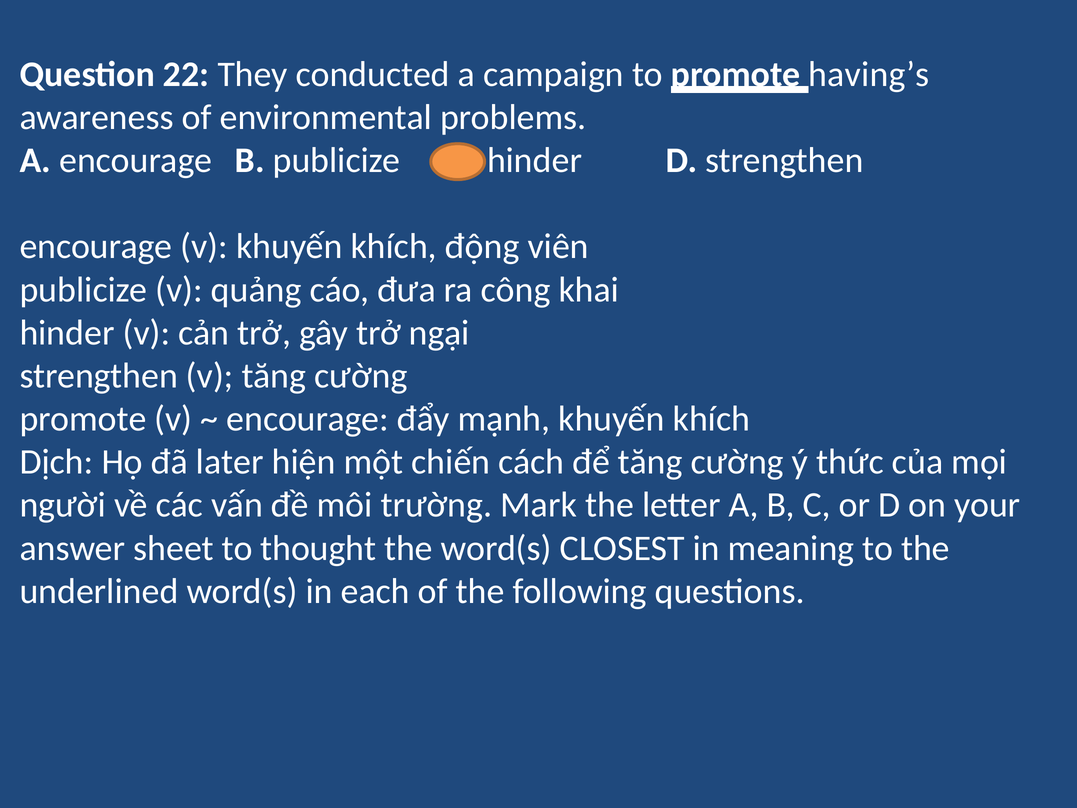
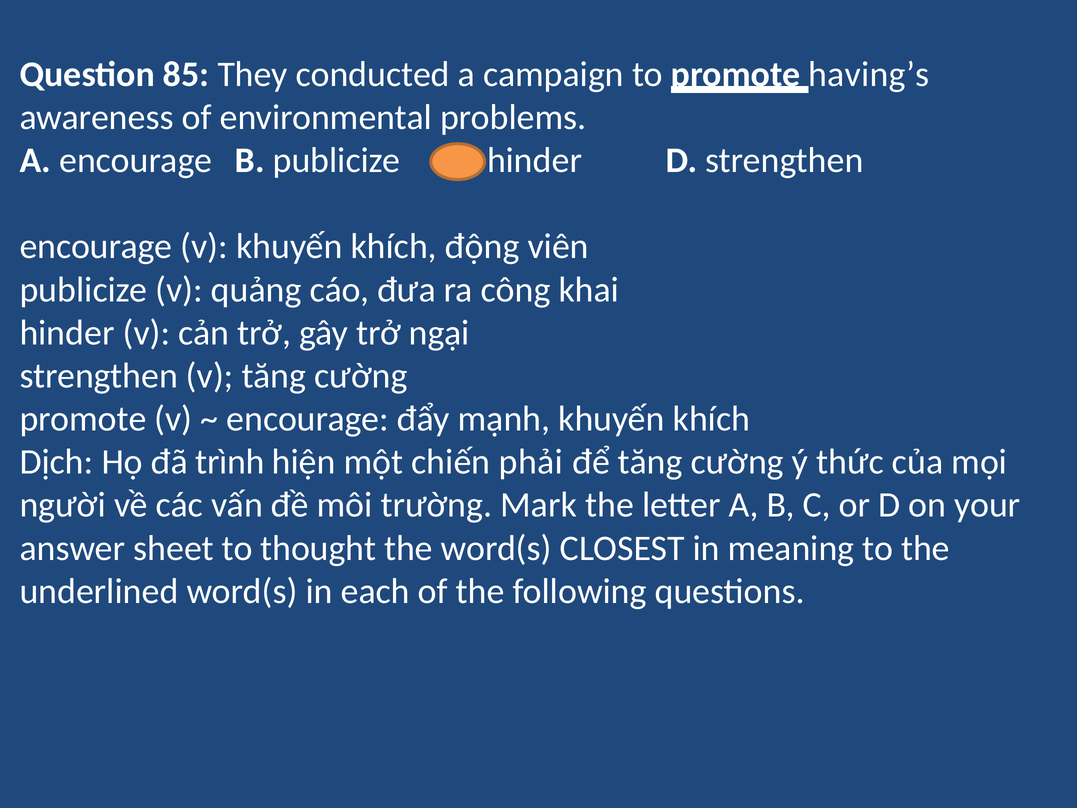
22: 22 -> 85 (186, 74)
later: later -> trình (230, 462)
cách: cách -> phải (531, 462)
